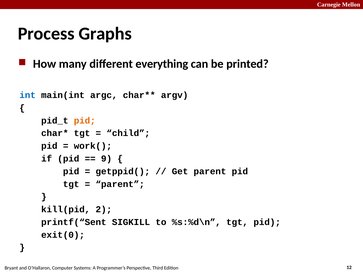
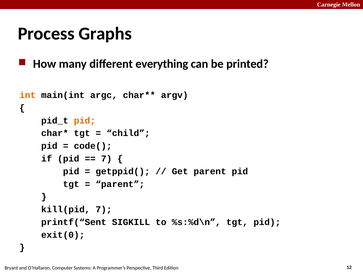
int colour: blue -> orange (28, 95)
work(: work( -> code( (93, 146)
9: 9 -> 7 (106, 159)
kill(pid 2: 2 -> 7 (104, 210)
